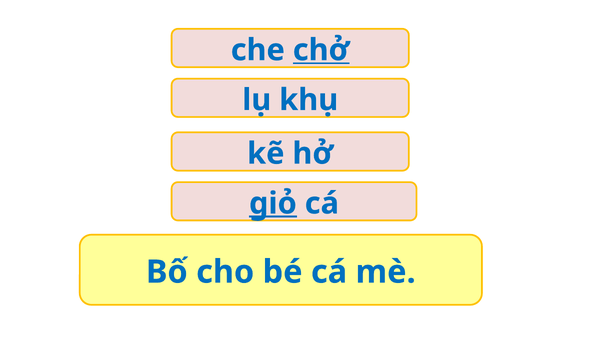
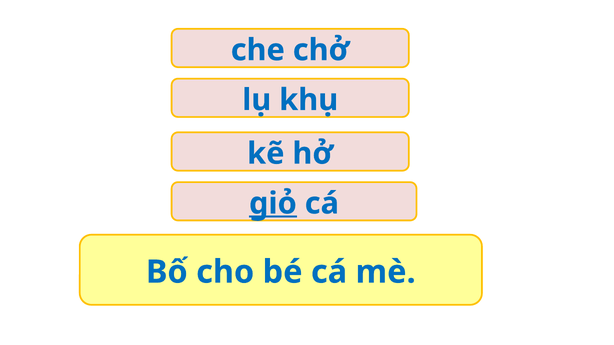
chở underline: present -> none (321, 50)
